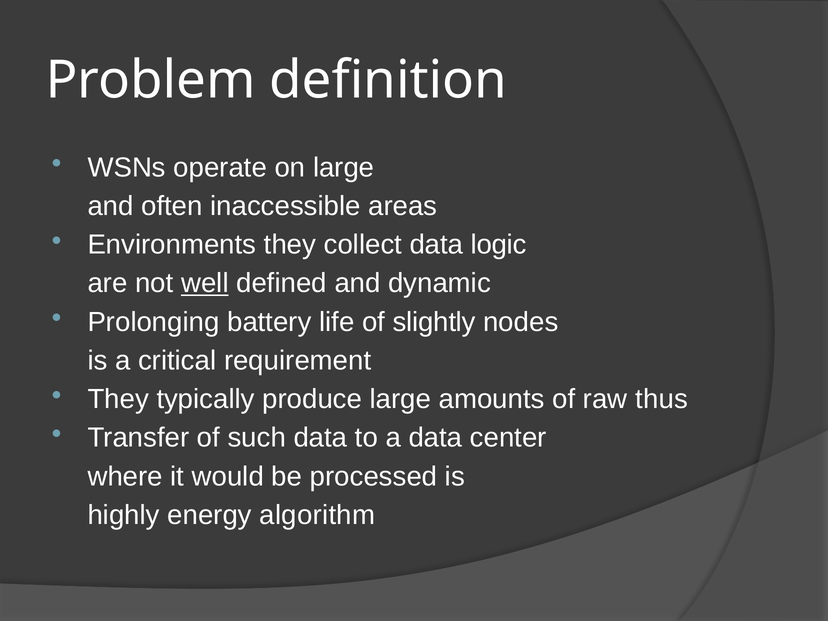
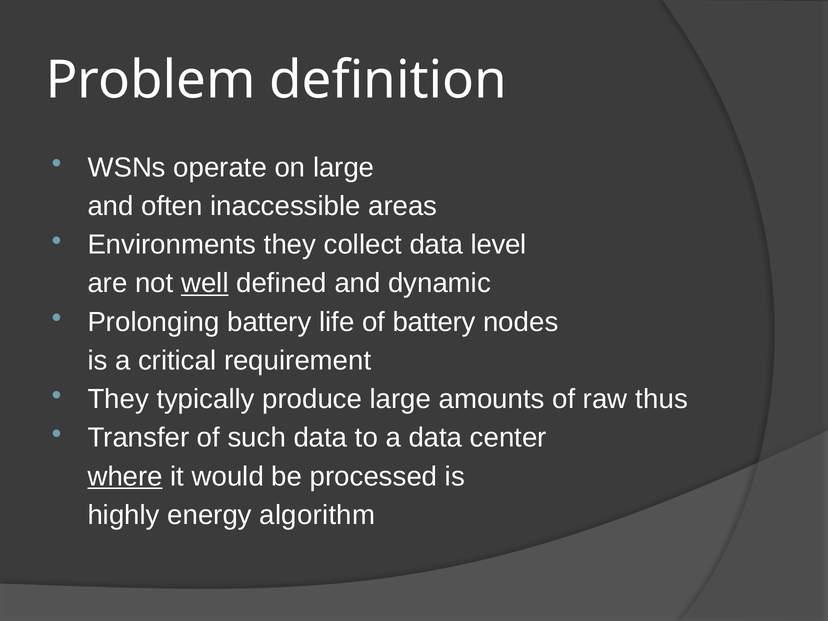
logic: logic -> level (499, 245)
of slightly: slightly -> battery (434, 322)
where underline: none -> present (125, 477)
